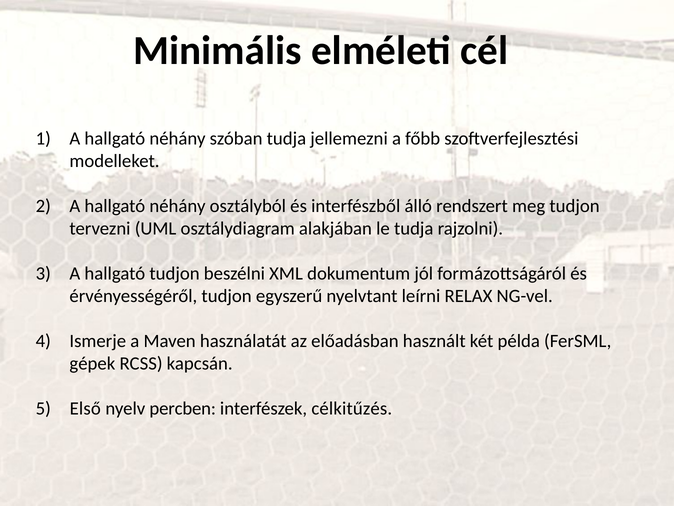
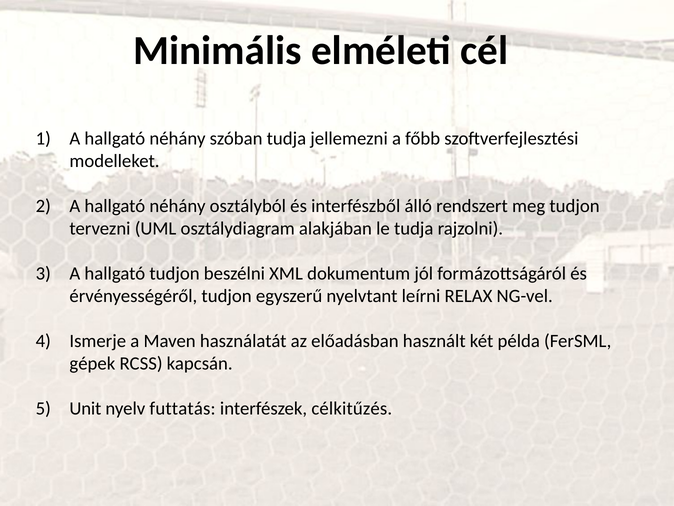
Első: Első -> Unit (85, 408)
percben: percben -> futtatás (183, 408)
